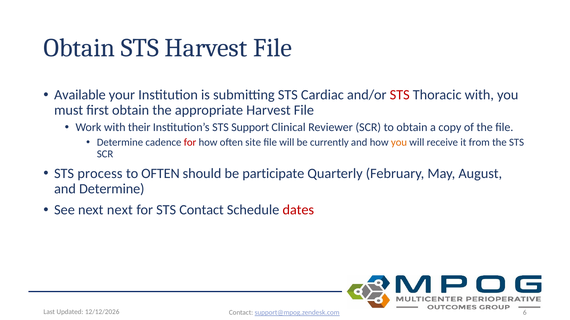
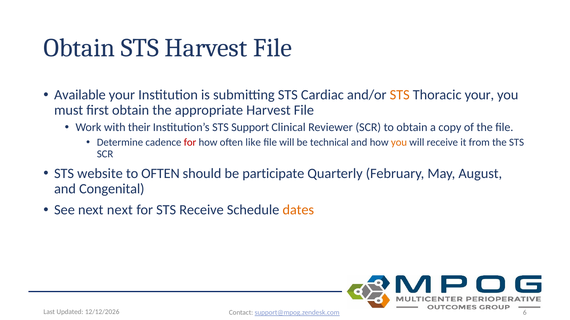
STS colour: red -> orange (400, 95)
Thoracic with: with -> your (479, 95)
site: site -> like (253, 143)
currently: currently -> technical (329, 143)
process: process -> website (100, 174)
and Determine: Determine -> Congenital (112, 189)
STS Contact: Contact -> Receive (202, 210)
dates colour: red -> orange (298, 210)
